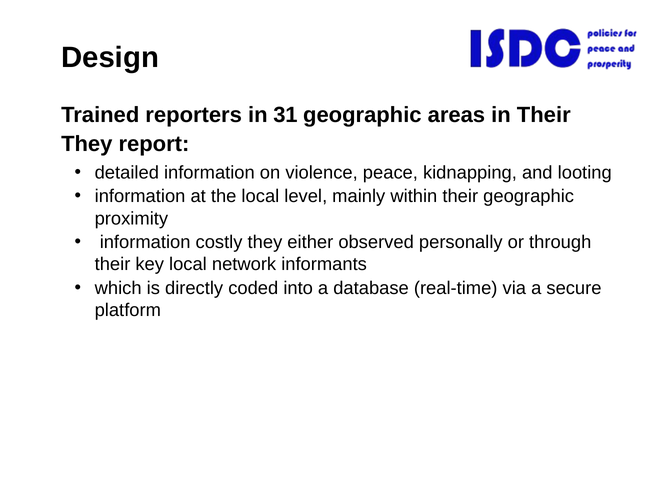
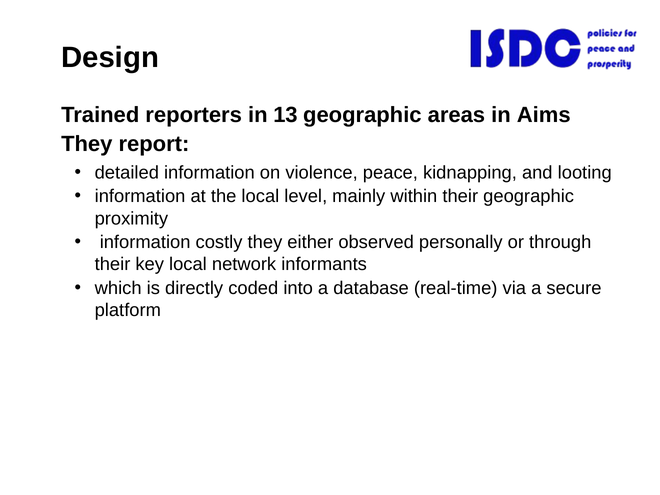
31: 31 -> 13 (285, 115)
in Their: Their -> Aims (544, 115)
